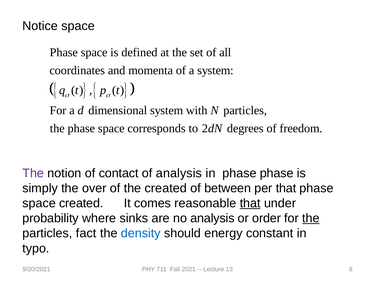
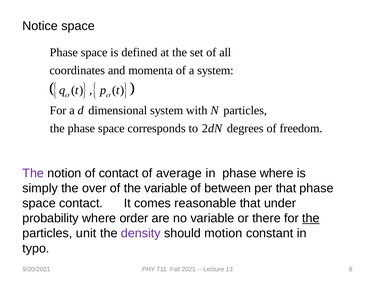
of analysis: analysis -> average (179, 173)
phase phase: phase -> where (277, 173)
the created: created -> variable (166, 188)
space created: created -> contact (81, 203)
that underline: present -> none (250, 203)
sinks: sinks -> order (134, 218)
no analysis: analysis -> variable (212, 218)
order: order -> there (267, 218)
fact: fact -> unit (86, 233)
density colour: blue -> purple (141, 233)
energy: energy -> motion (223, 233)
